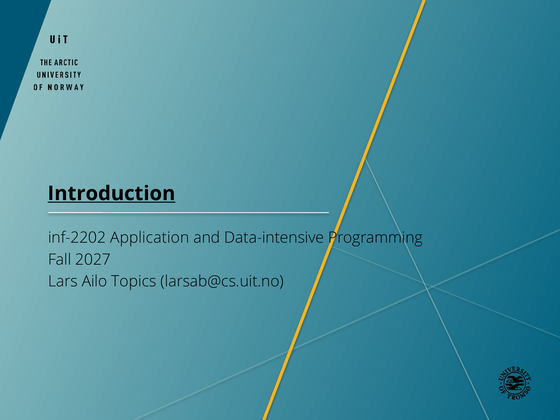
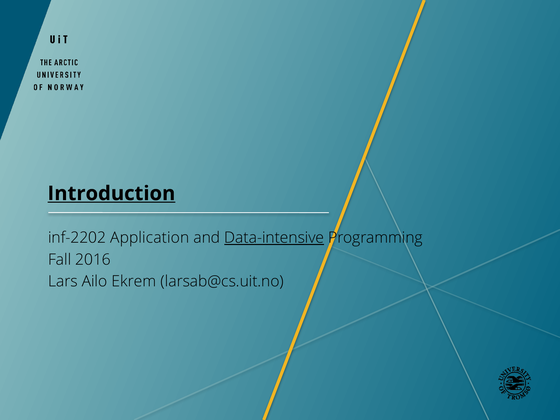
Data-intensive underline: none -> present (274, 238)
2027: 2027 -> 2016 (93, 260)
Topics: Topics -> Ekrem (134, 281)
